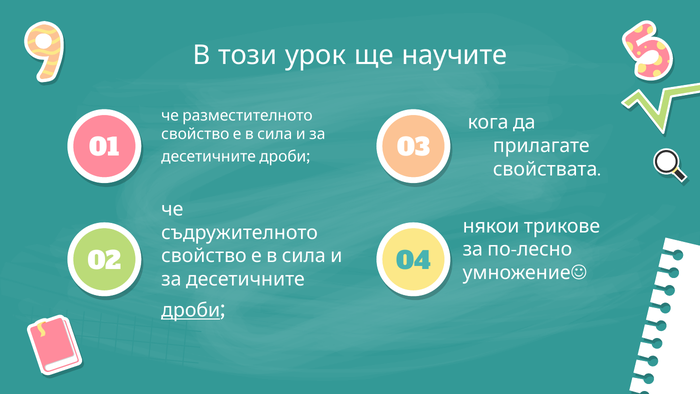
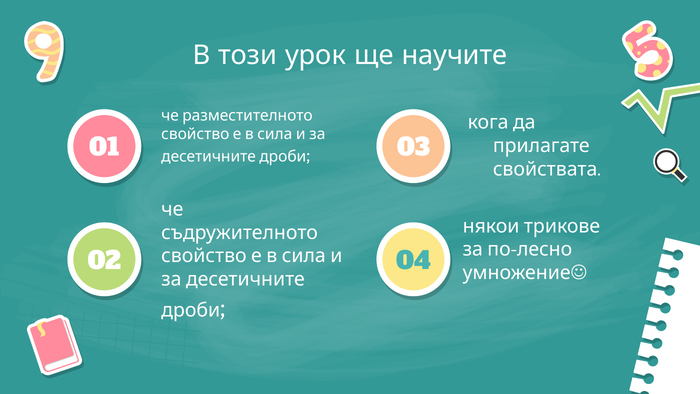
дроби underline: present -> none (191, 310)
